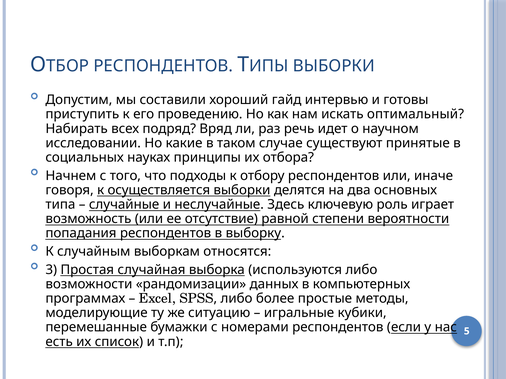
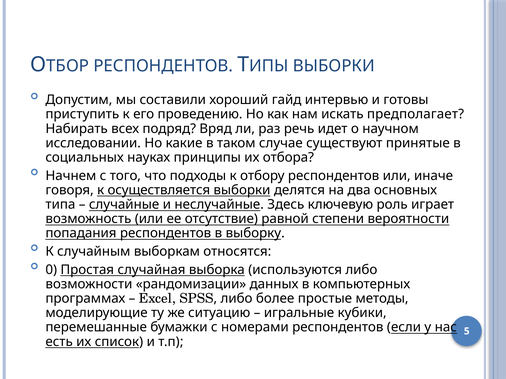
оптимальный: оптимальный -> предполагает (415, 114)
3: 3 -> 0 (51, 270)
